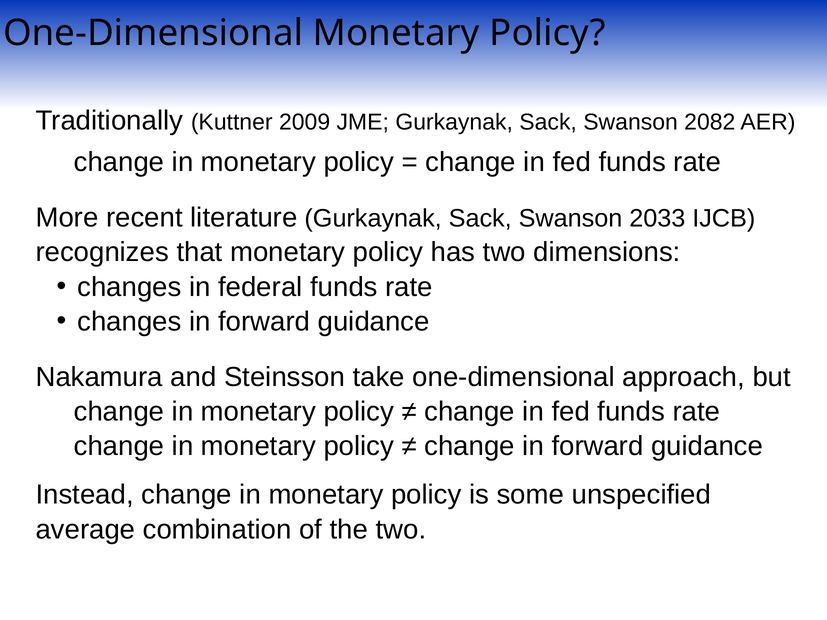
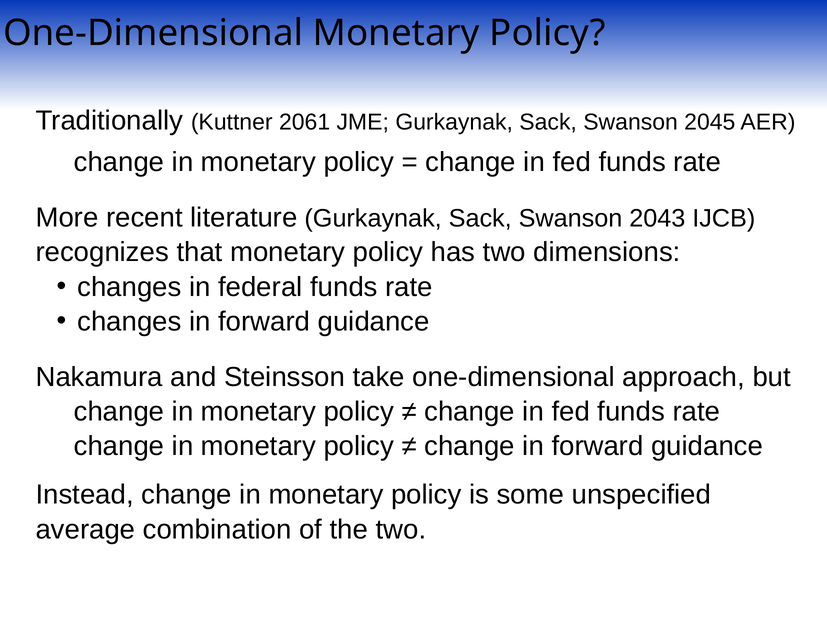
2009: 2009 -> 2061 (305, 122)
2082: 2082 -> 2045 (710, 122)
2033: 2033 -> 2043 (657, 218)
